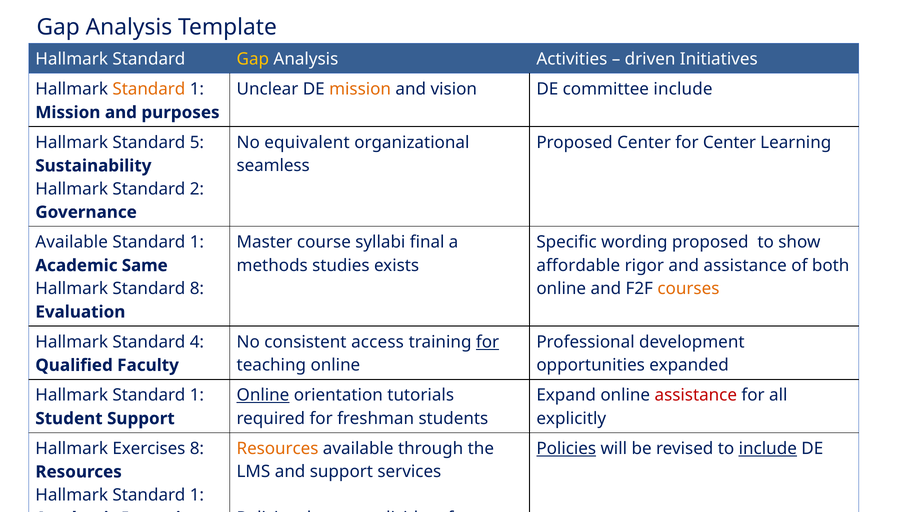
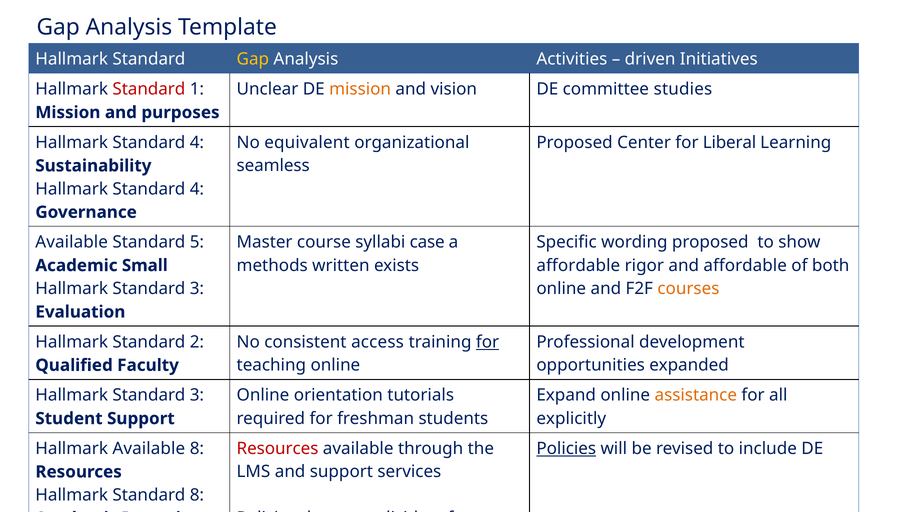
Standard colour: orange -> red (149, 89)
committee include: include -> studies (683, 89)
5: 5 -> 4 (197, 143)
for Center: Center -> Liberal (729, 143)
2: 2 -> 4 (197, 189)
1: 1 -> 5 (197, 242)
final: final -> case (427, 242)
studies: studies -> written (341, 265)
and assistance: assistance -> affordable (745, 265)
Same: Same -> Small (145, 265)
8: 8 -> 3 (197, 289)
4: 4 -> 2 (197, 342)
1: 1 -> 3 (197, 395)
Online underline: present -> none (263, 395)
assistance colour: red -> orange (696, 395)
Hallmark Exercises: Exercises -> Available (149, 449)
Resources colour: orange -> red (278, 449)
include underline: present -> none (768, 449)
1: 1 -> 8 (197, 495)
